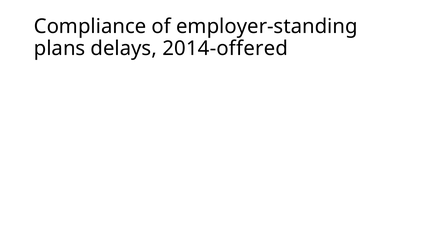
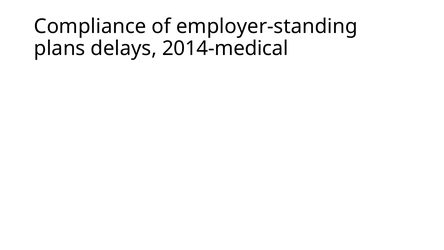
2014-offered: 2014-offered -> 2014-medical (225, 48)
